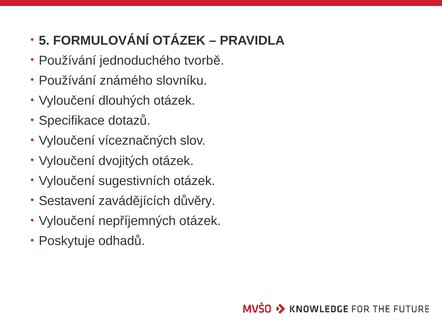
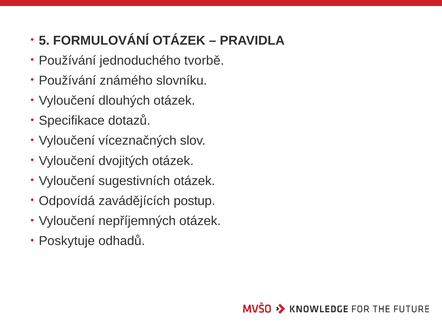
Sestavení: Sestavení -> Odpovídá (67, 201)
důvěry: důvěry -> postup (194, 201)
